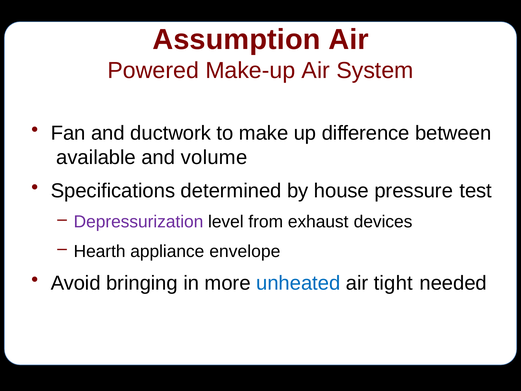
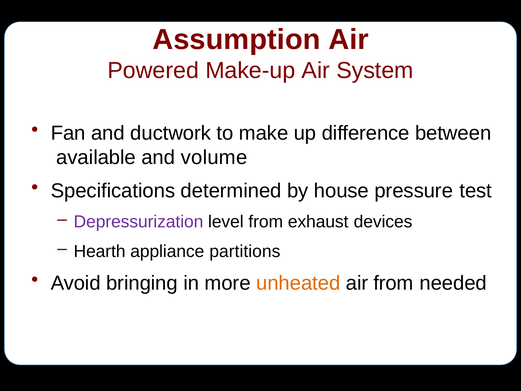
envelope: envelope -> partitions (245, 251)
unheated colour: blue -> orange (298, 283)
air tight: tight -> from (394, 283)
